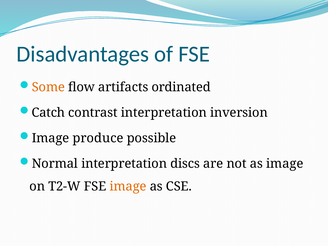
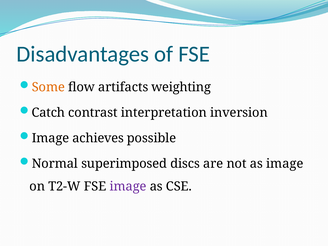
ordinated: ordinated -> weighting (181, 87)
produce: produce -> achieves (98, 138)
Normal interpretation: interpretation -> superimposed (124, 164)
image colour: orange -> purple (128, 186)
